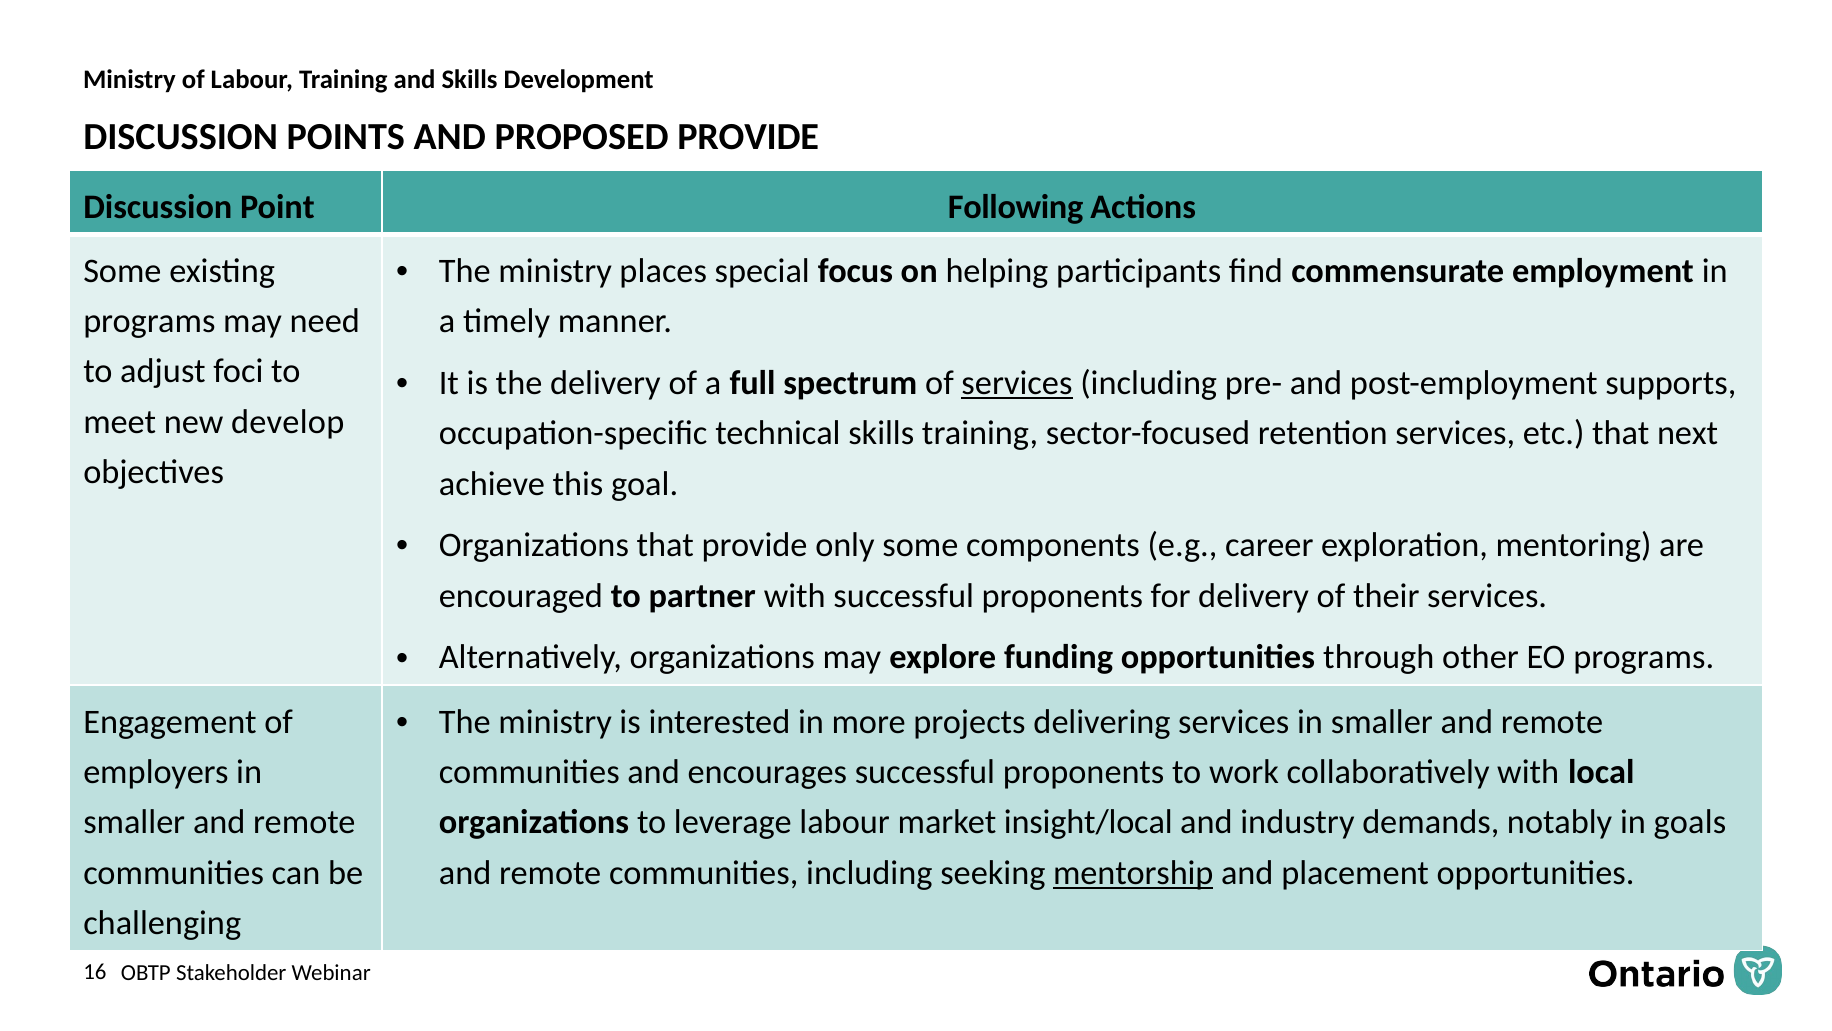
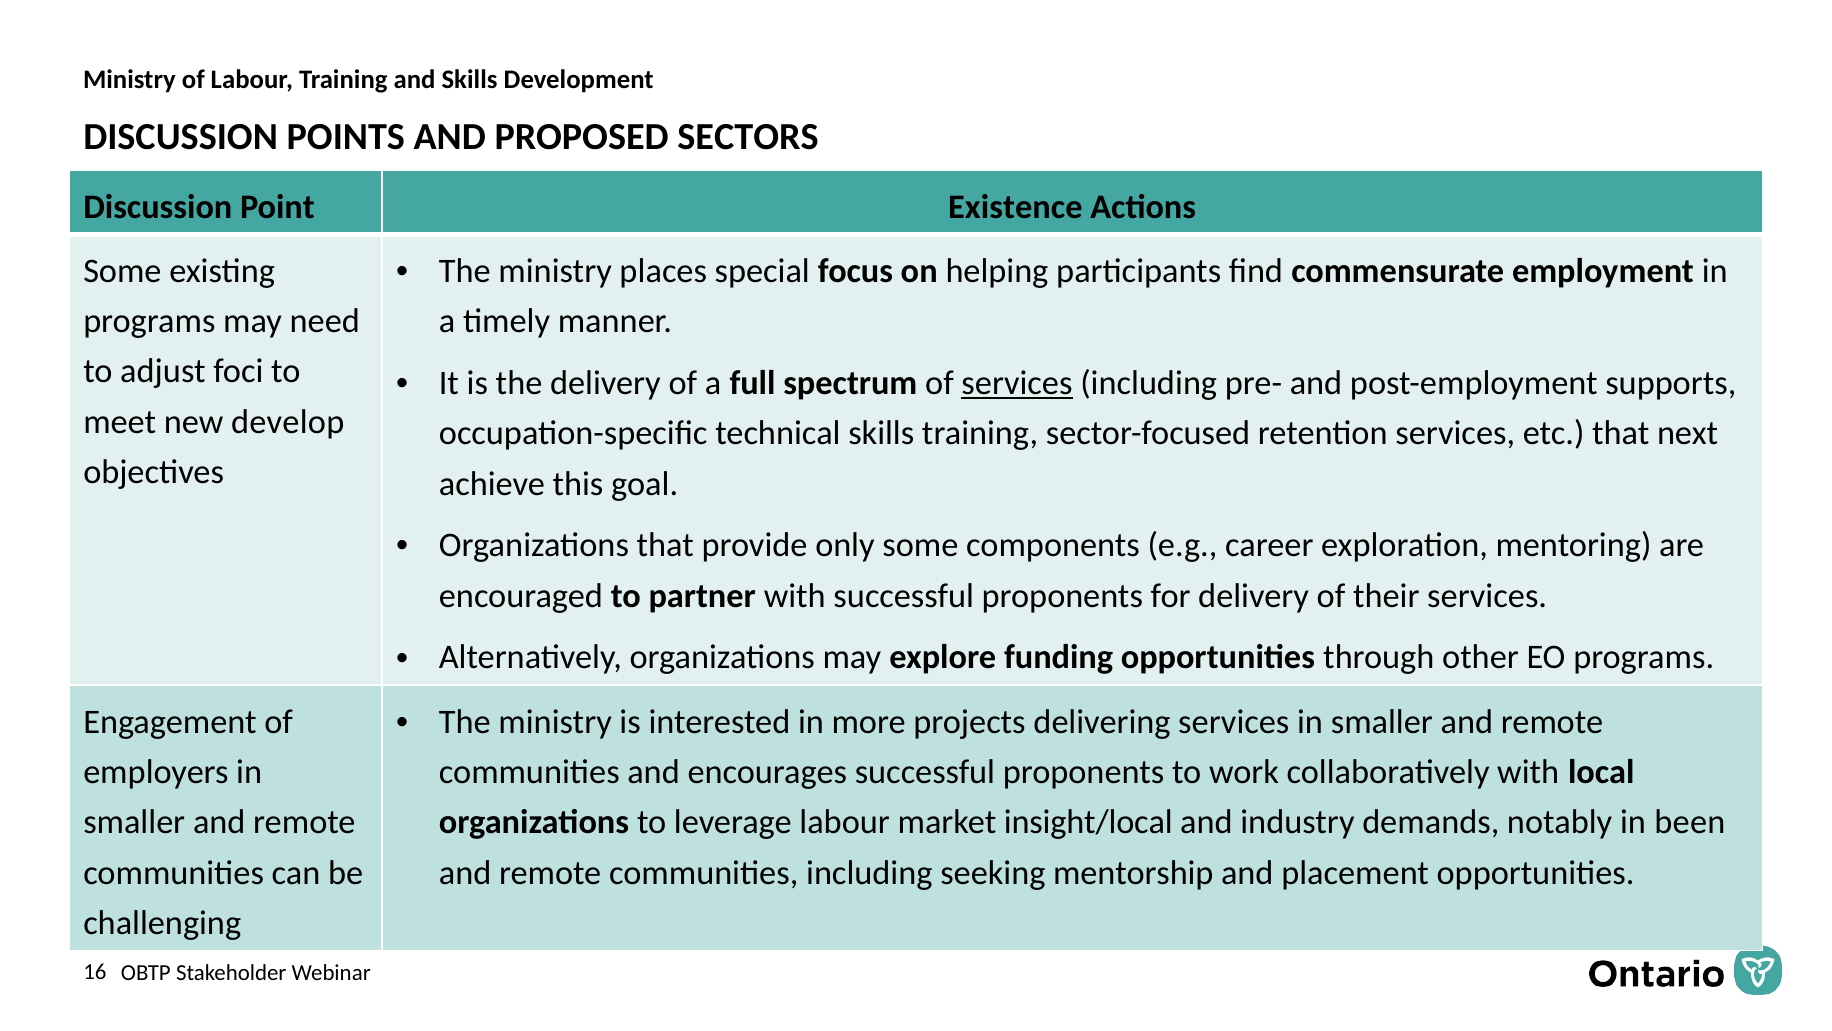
PROPOSED PROVIDE: PROVIDE -> SECTORS (748, 136)
Following: Following -> Existence (1015, 207)
goals: goals -> been (1690, 822)
mentorship underline: present -> none (1133, 872)
